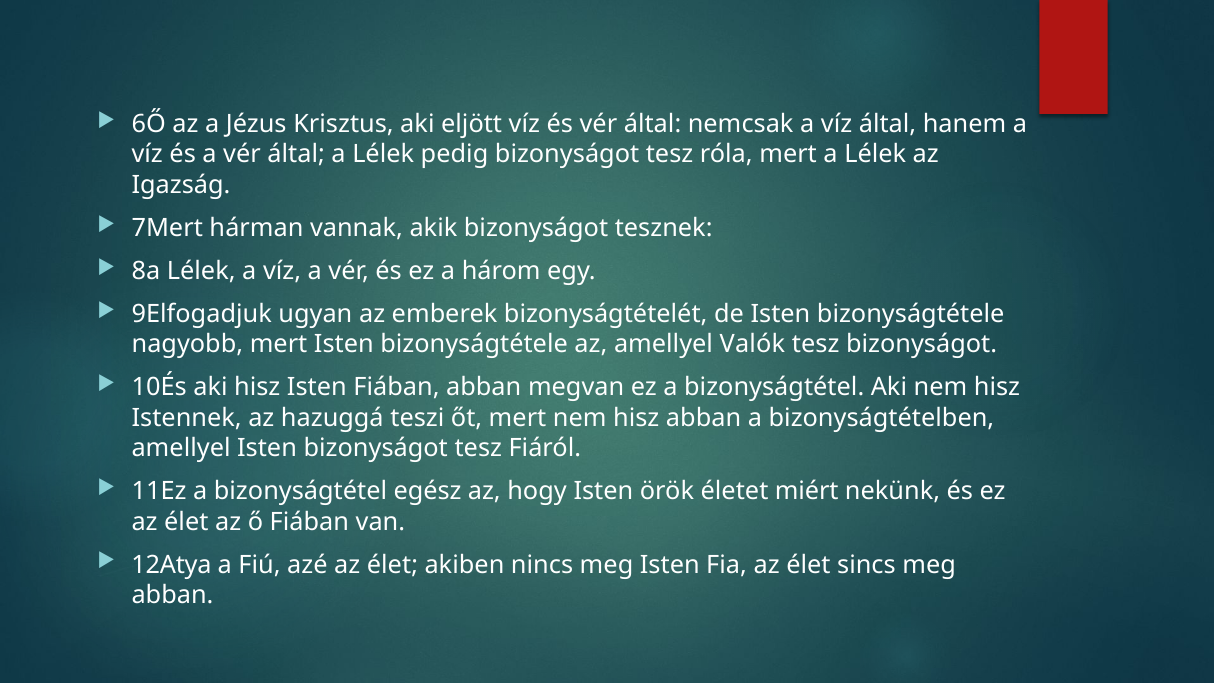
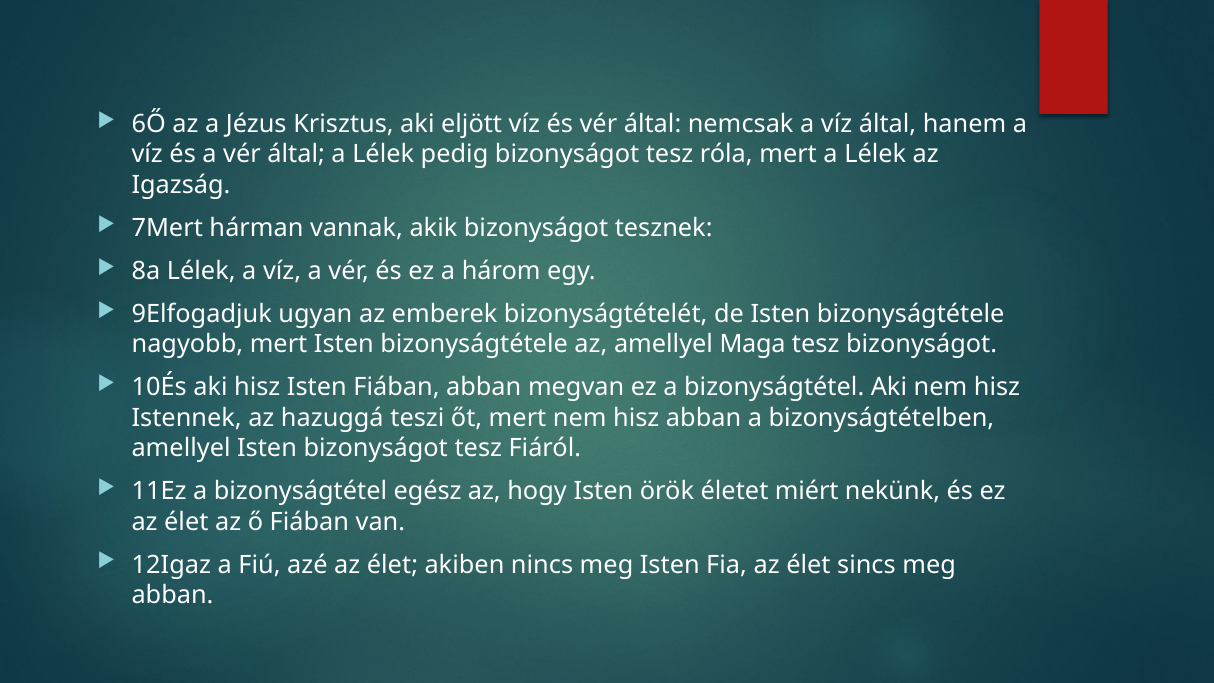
Valók: Valók -> Maga (753, 344)
12Atya: 12Atya -> 12Igaz (171, 565)
